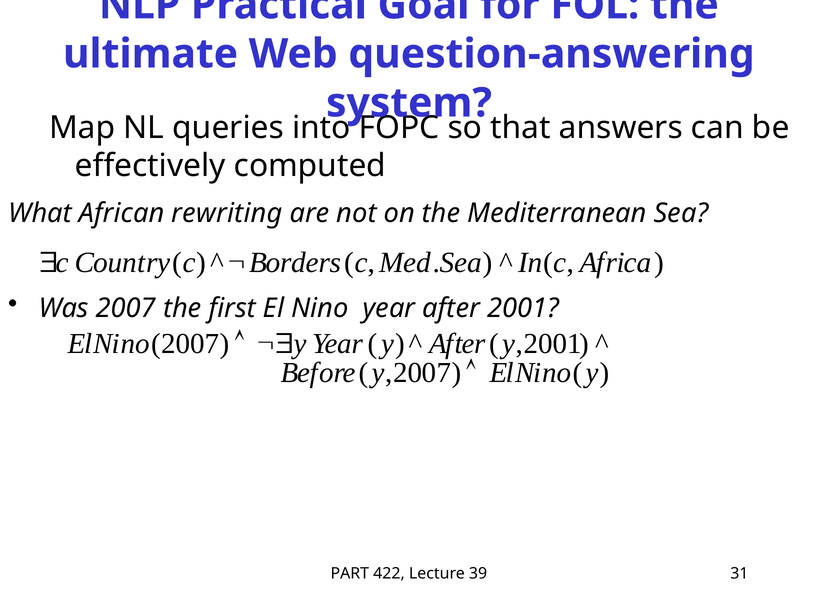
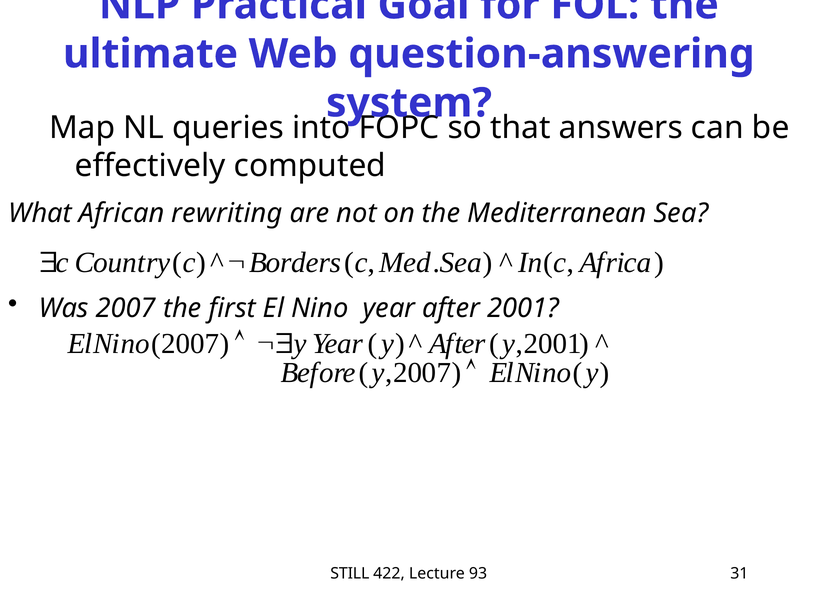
PART: PART -> STILL (350, 574)
39: 39 -> 93 (478, 574)
